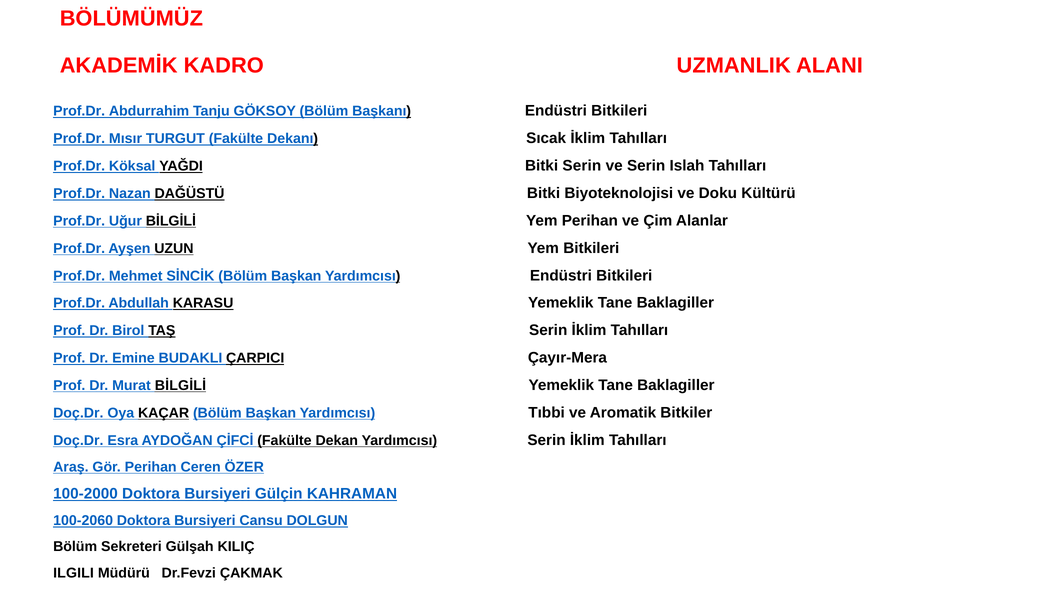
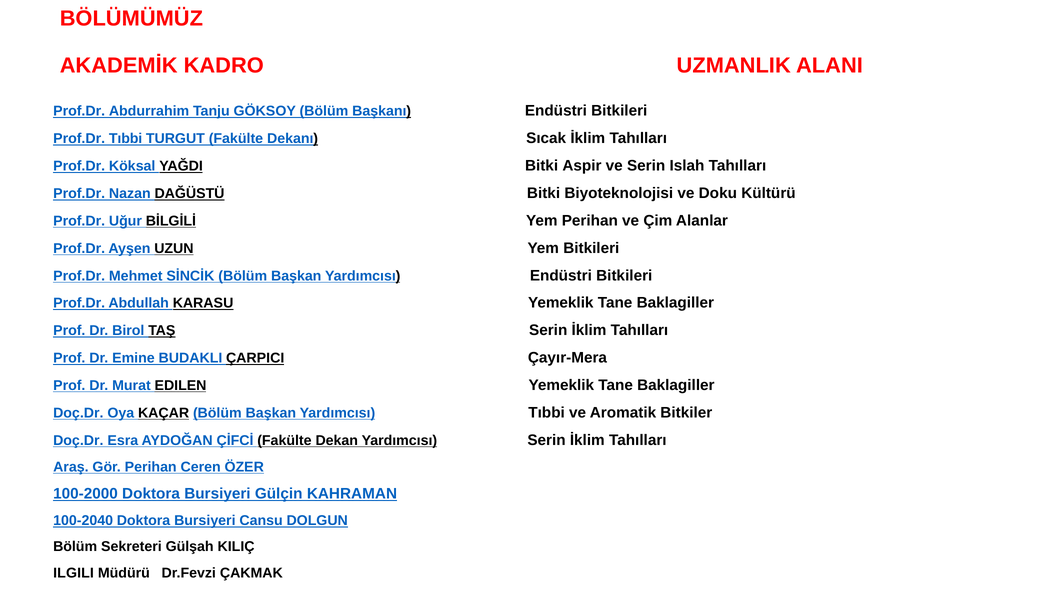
Prof.Dr Mısır: Mısır -> Tıbbi (126, 139)
Bitki Serin: Serin -> Aspir (582, 166)
Murat BİLGİLİ: BİLGİLİ -> EDILEN (181, 386)
100-2060: 100-2060 -> 100-2040 (83, 521)
